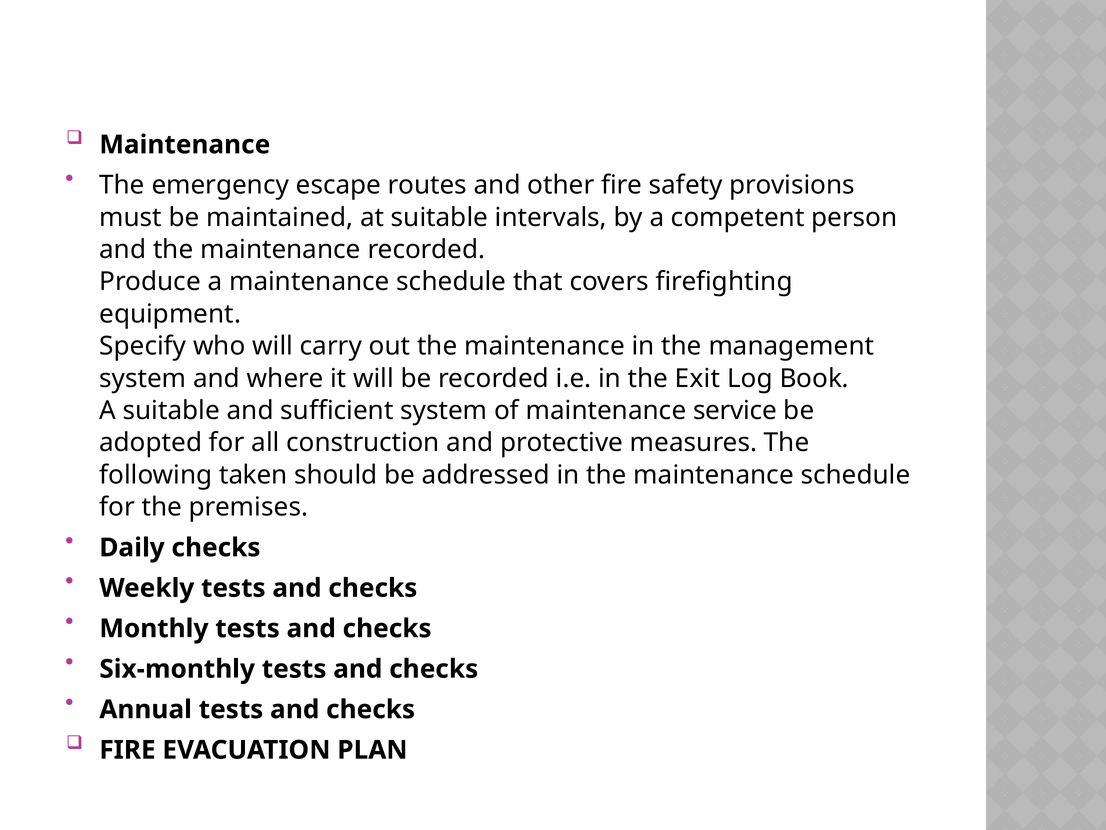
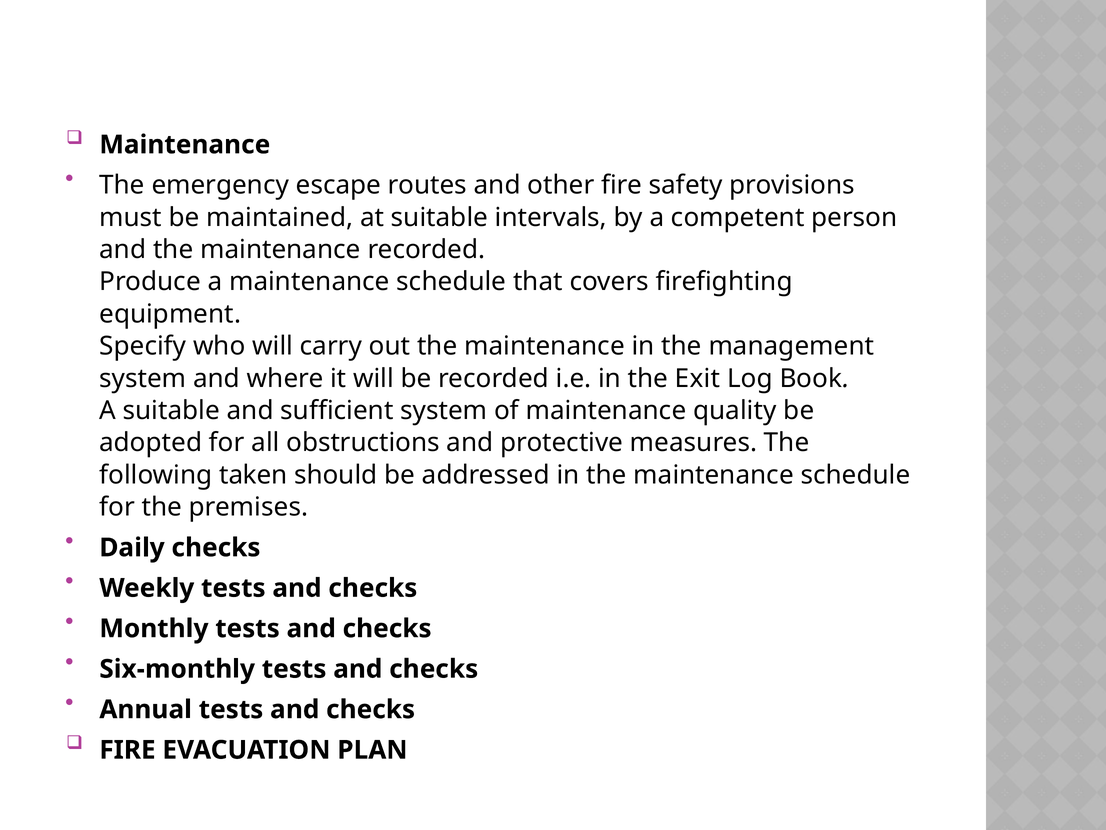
service: service -> quality (735, 410)
construction: construction -> obstructions (363, 443)
